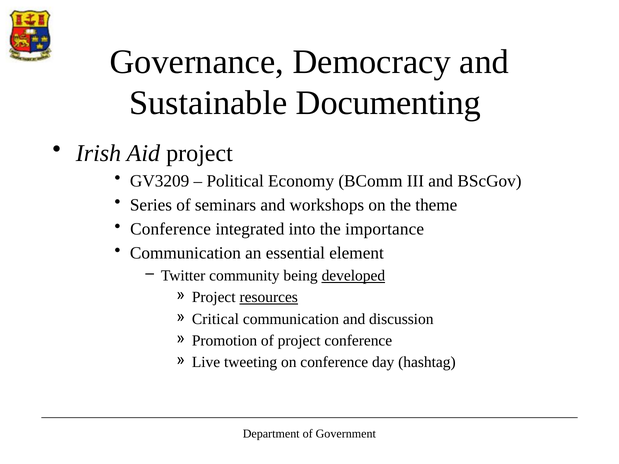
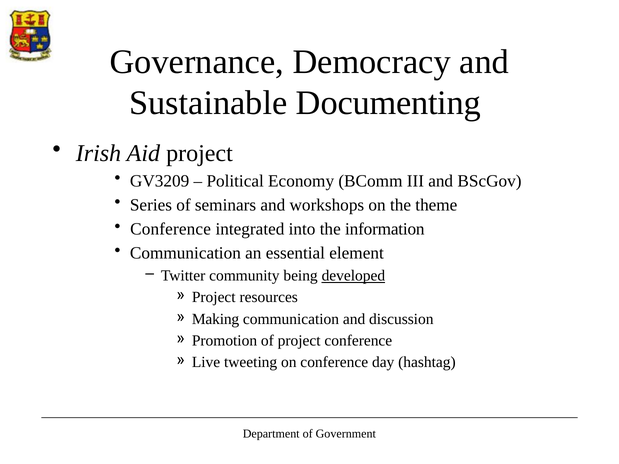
importance: importance -> information (385, 229)
resources underline: present -> none (269, 298)
Critical: Critical -> Making (216, 319)
